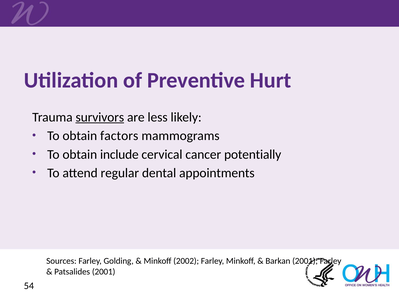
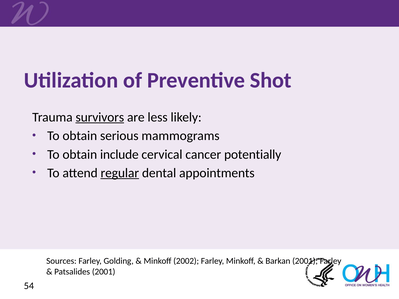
Hurt: Hurt -> Shot (271, 80)
factors: factors -> serious (119, 136)
regular underline: none -> present (120, 173)
